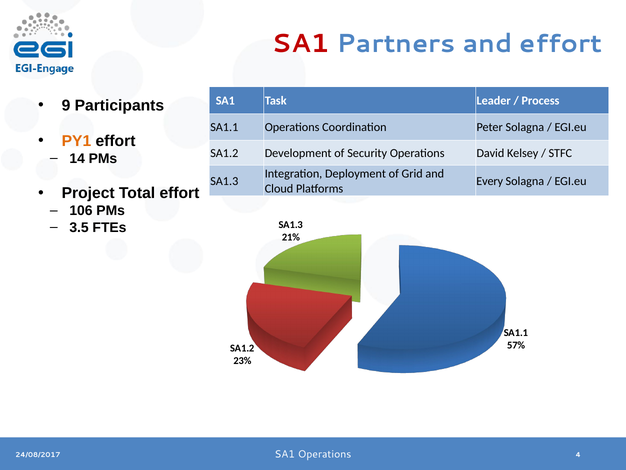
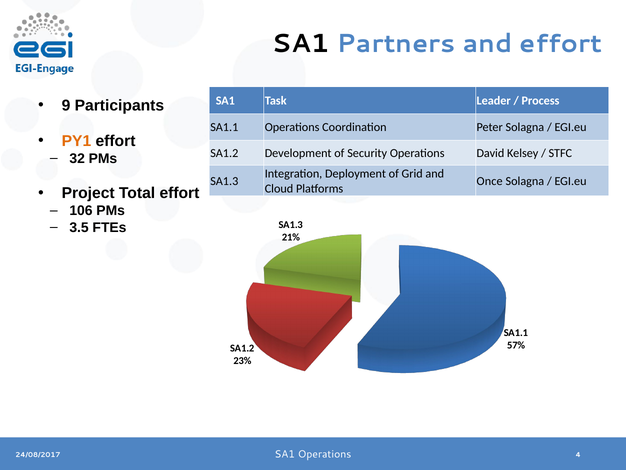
SA1 colour: red -> black (301, 44)
14: 14 -> 32 (77, 158)
Every: Every -> Once (490, 181)
